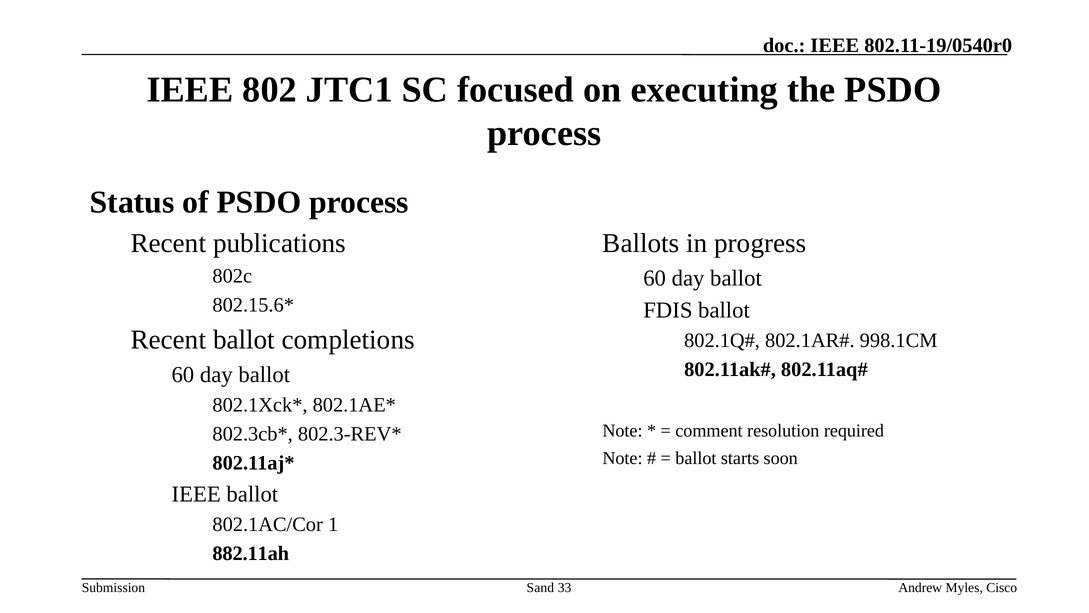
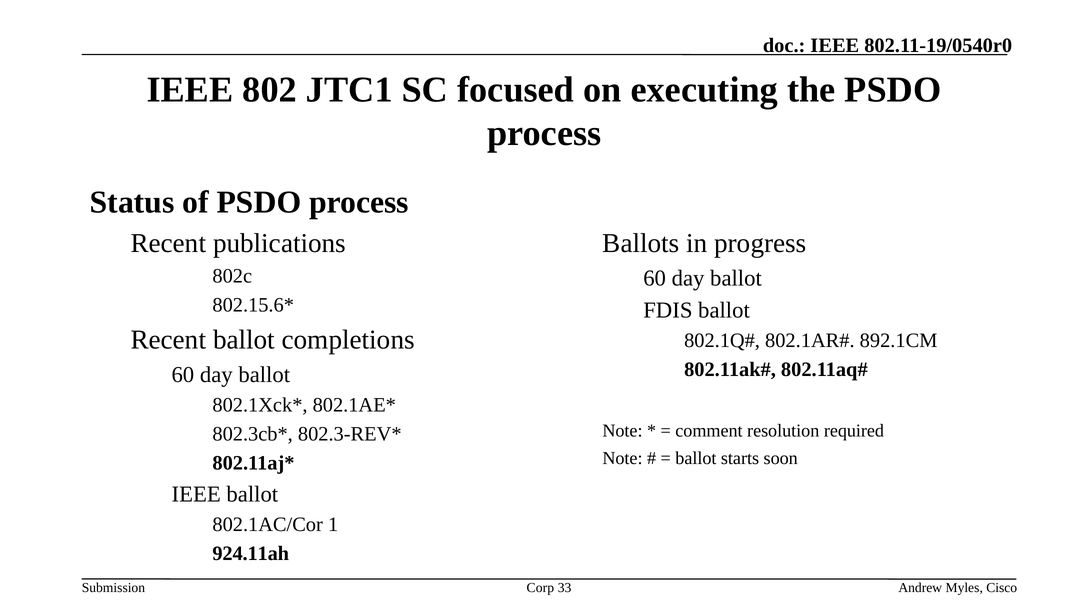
998.1CM: 998.1CM -> 892.1CM (899, 340)
882.11ah: 882.11ah -> 924.11ah (251, 553)
Sand: Sand -> Corp (540, 587)
